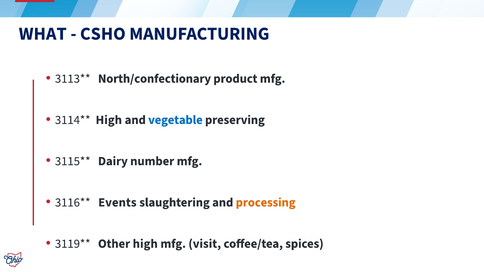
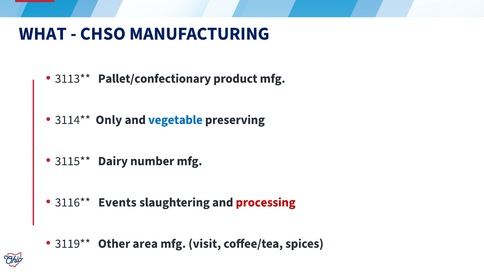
CSHO: CSHO -> CHSO (103, 34)
North/confectionary: North/confectionary -> Pallet/confectionary (154, 79)
High: High -> Only (109, 120)
processing colour: orange -> red (266, 203)
Other high: high -> area (145, 244)
